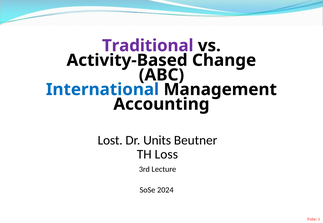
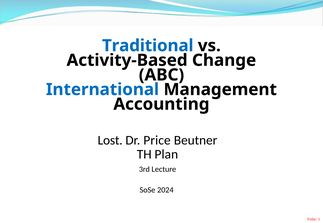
Traditional colour: purple -> blue (148, 46)
Units: Units -> Price (157, 141)
Loss: Loss -> Plan (166, 155)
